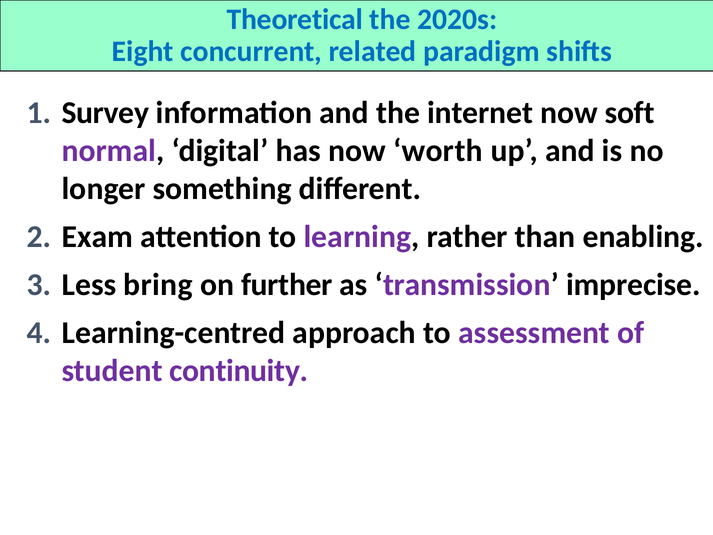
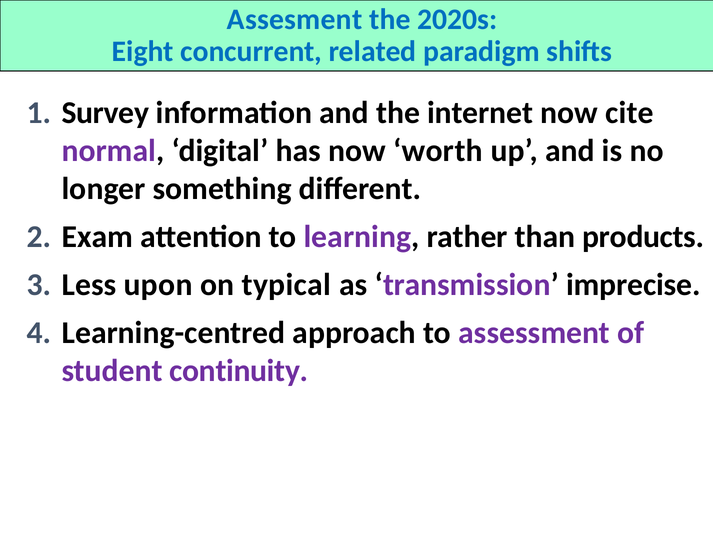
Theoretical: Theoretical -> Assesment (295, 19)
soft: soft -> cite (629, 112)
enabling: enabling -> products (643, 237)
bring: bring -> upon (158, 284)
further: further -> typical (286, 284)
